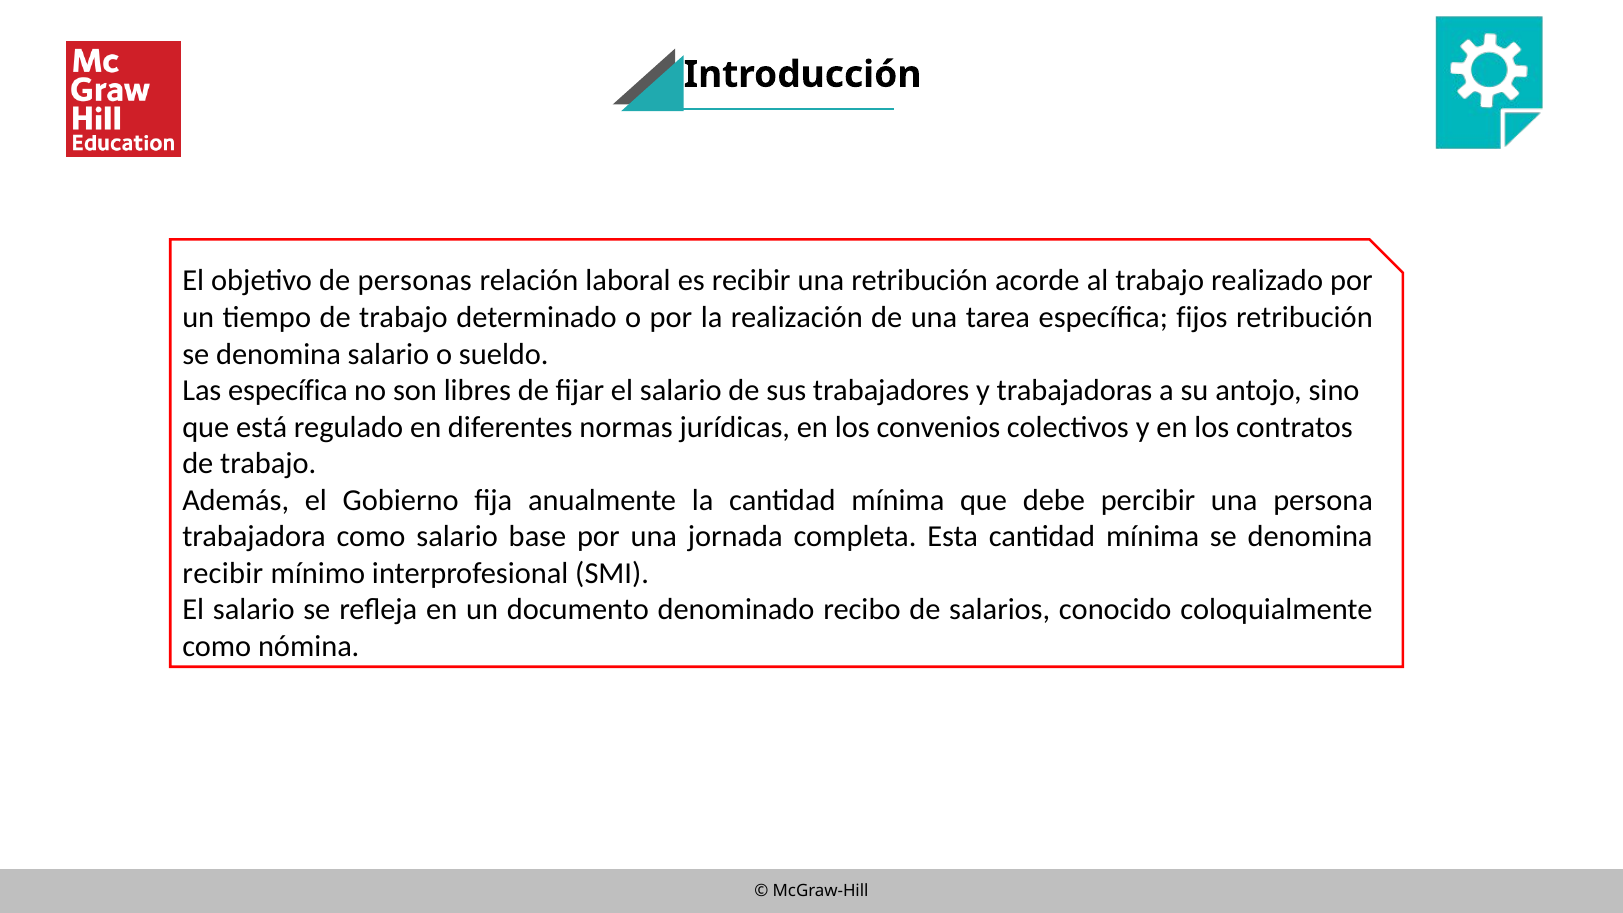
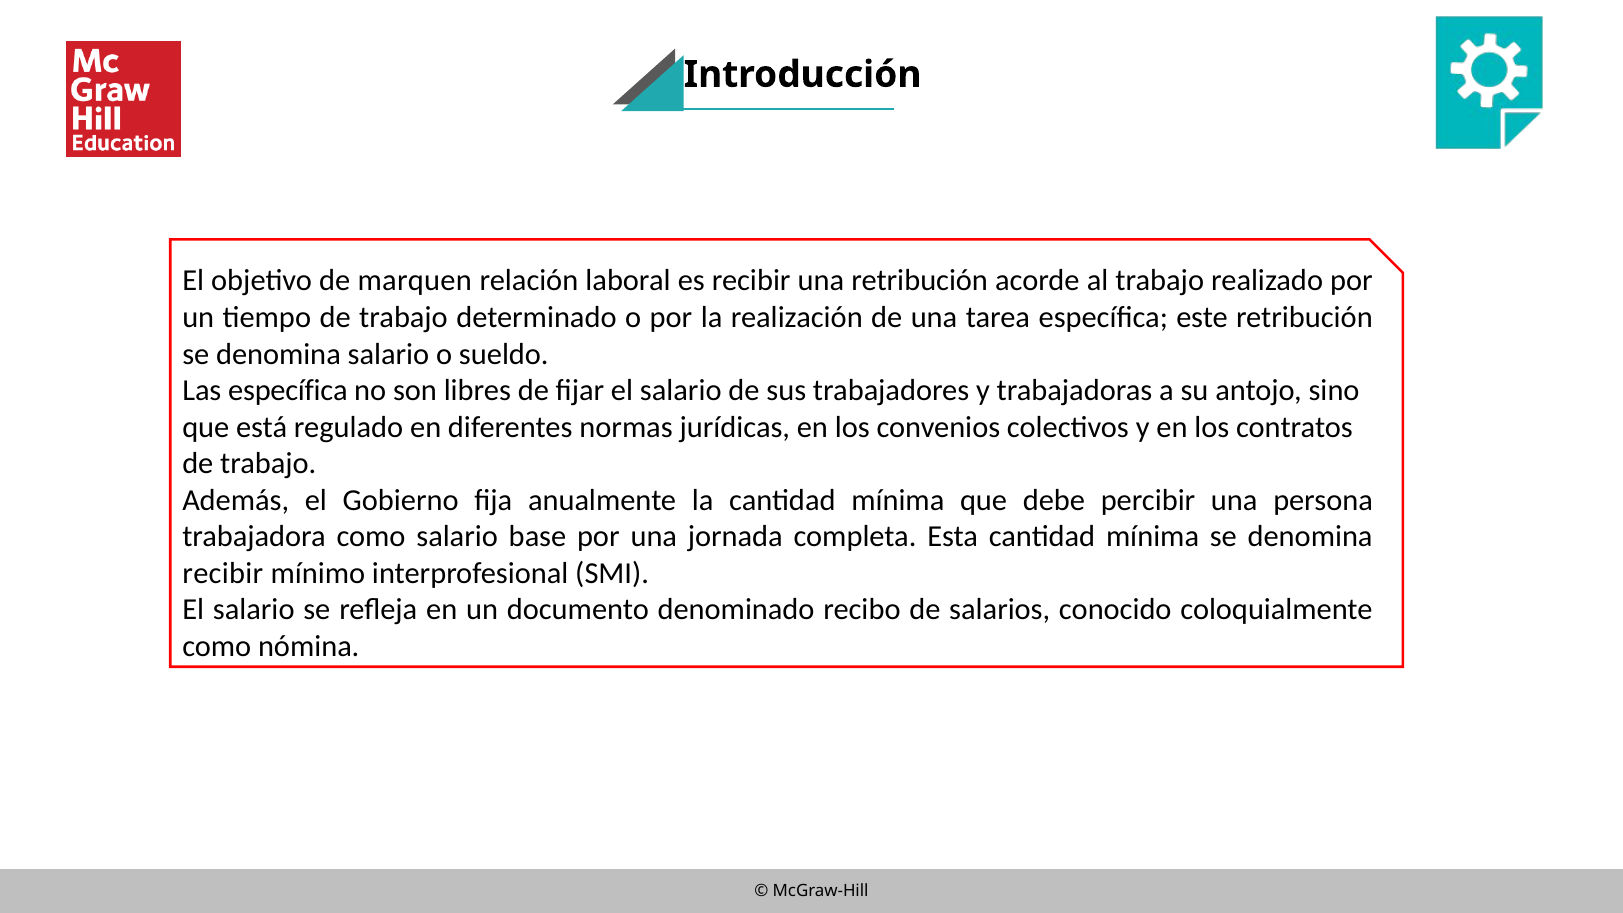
personas: personas -> marquen (415, 281)
fijos: fijos -> este (1202, 317)
